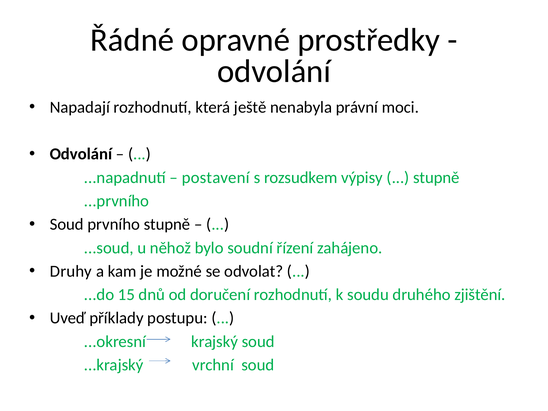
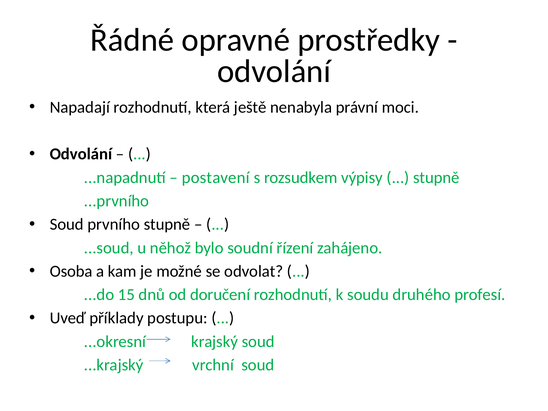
Druhy: Druhy -> Osoba (71, 271)
zjištění: zjištění -> profesí (480, 295)
